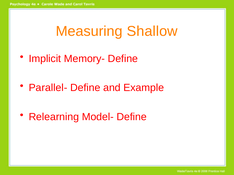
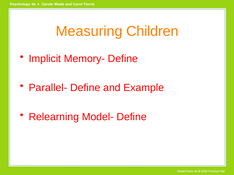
Shallow: Shallow -> Children (152, 31)
